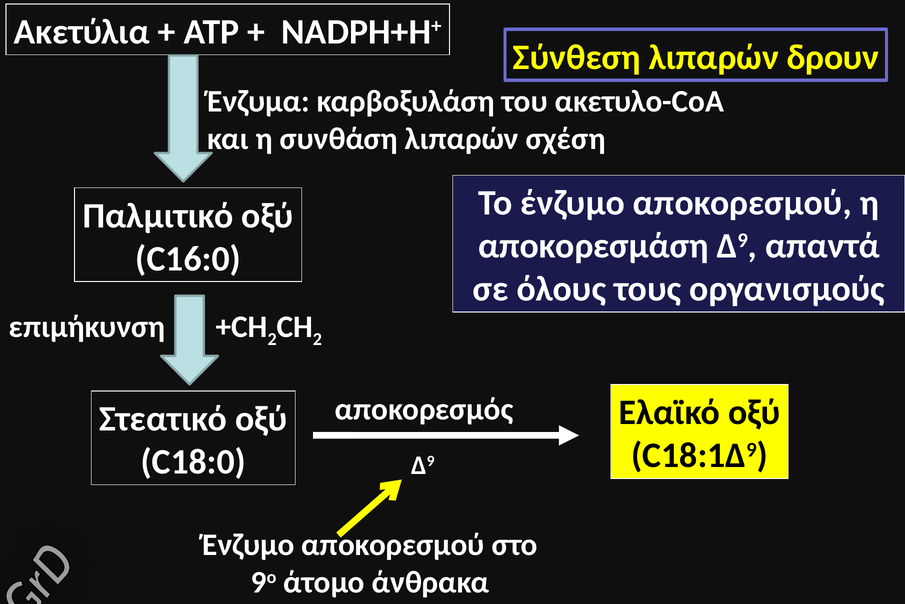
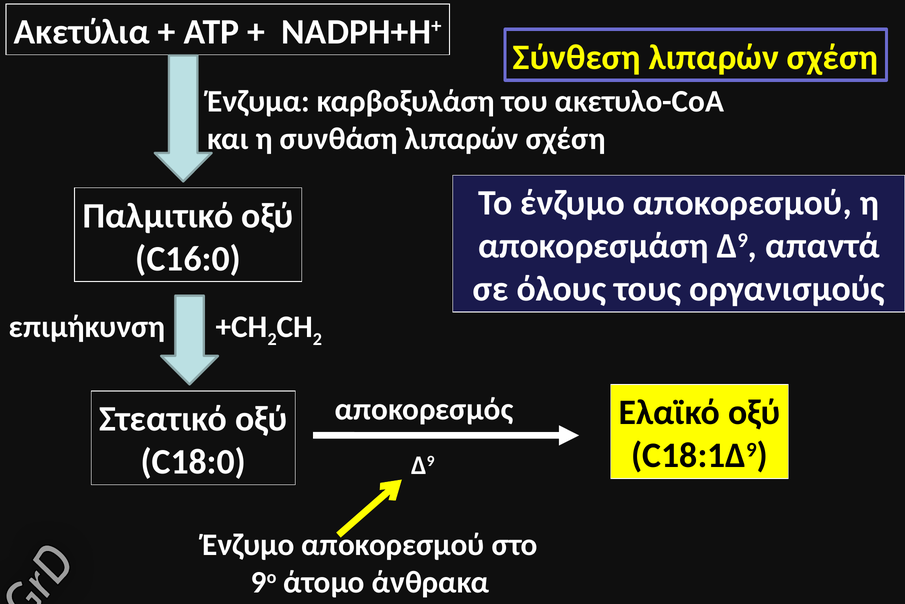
Σύνθεση λιπαρών δρουν: δρουν -> σχέση (833, 57)
